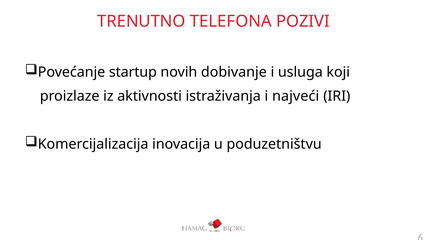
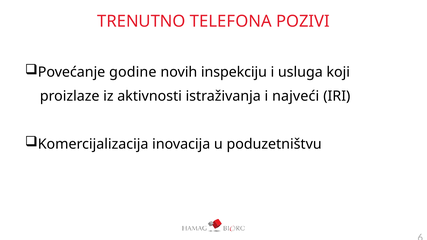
startup: startup -> godine (133, 72)
dobivanje: dobivanje -> inspekciju (234, 72)
